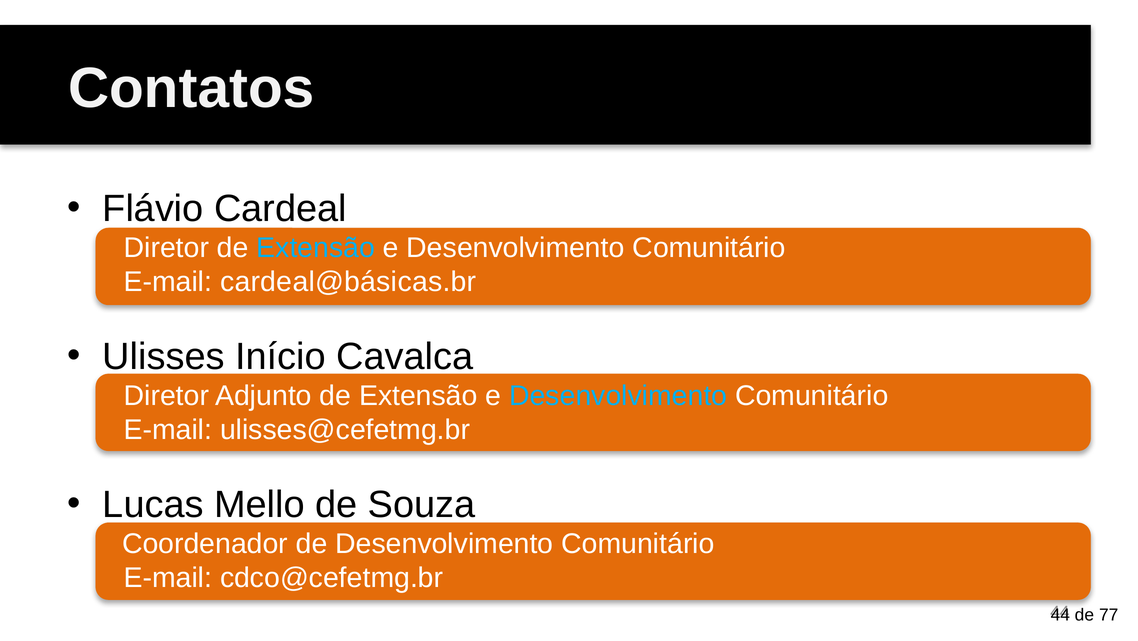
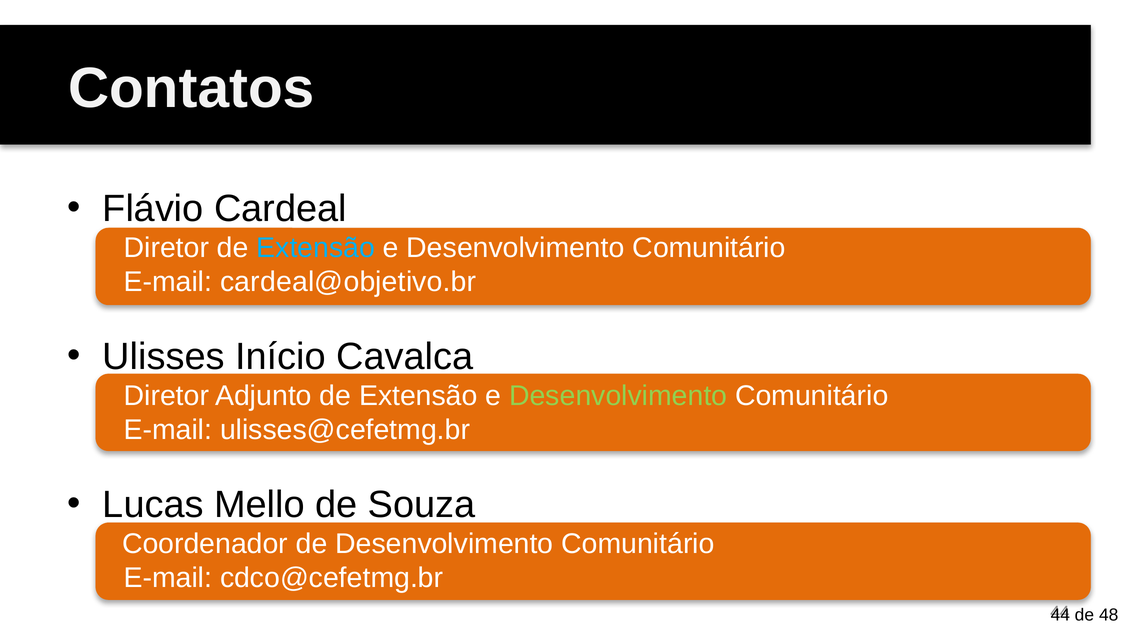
cardeal@básicas.br: cardeal@básicas.br -> cardeal@objetivo.br (348, 282)
Desenvolvimento colour: light blue -> light green (618, 396)
77: 77 -> 48 (1109, 615)
